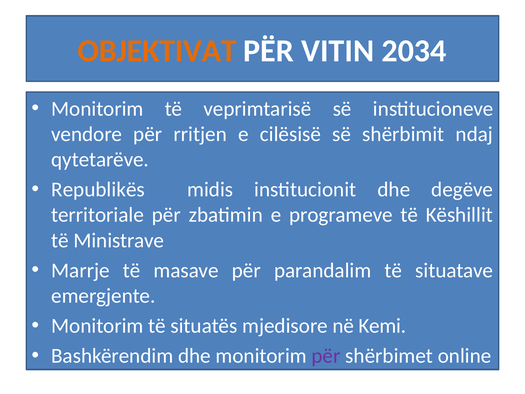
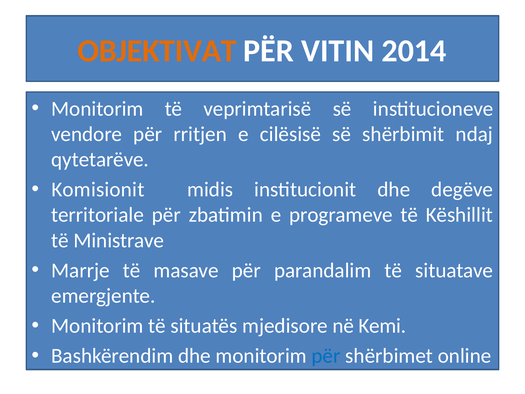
2034: 2034 -> 2014 (414, 51)
Republikës: Republikës -> Komisionit (98, 189)
për colour: purple -> blue (326, 356)
